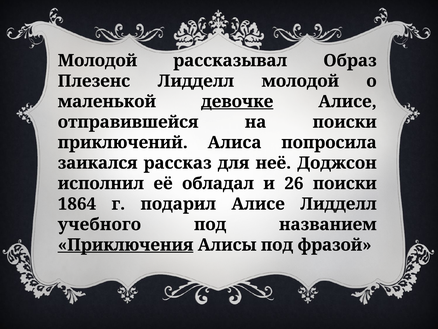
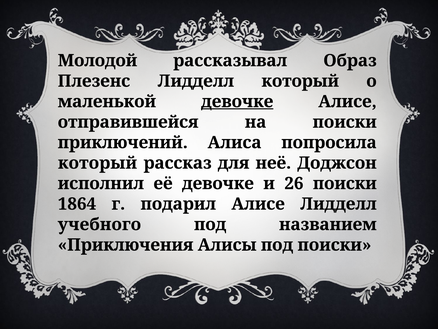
Лидделл молодой: молодой -> который (300, 81)
заикался: заикался -> который (97, 163)
её обладал: обладал -> девочке (218, 183)
Приключения underline: present -> none (126, 245)
под фразой: фразой -> поиски (334, 245)
